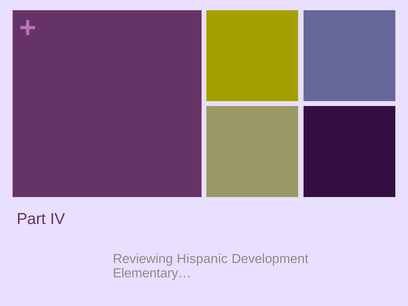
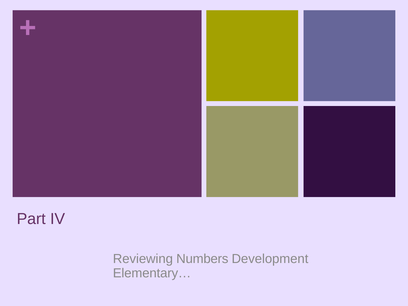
Hispanic: Hispanic -> Numbers (202, 259)
